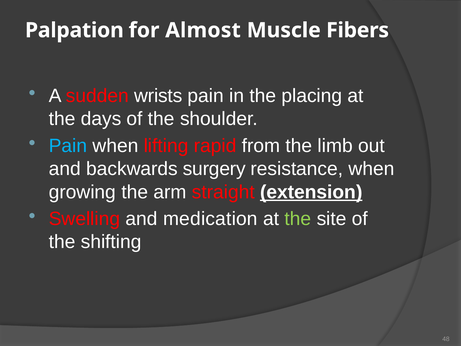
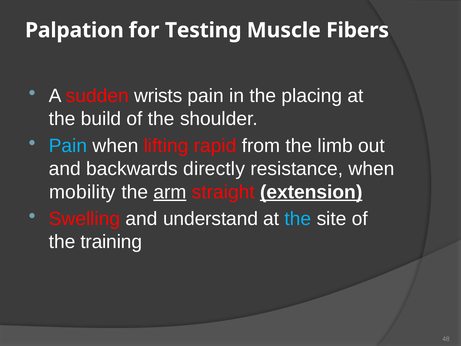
Almost: Almost -> Testing (203, 30)
days: days -> build (101, 119)
surgery: surgery -> directly (214, 169)
growing: growing -> mobility (82, 192)
arm underline: none -> present (170, 192)
medication: medication -> understand (211, 219)
the colour: light green -> light blue (298, 219)
shifting: shifting -> training (111, 242)
